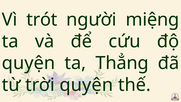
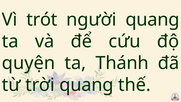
người miệng: miệng -> quang (152, 20)
Thẳng: Thẳng -> Thánh (122, 63)
trời quyện: quyện -> quang (86, 85)
